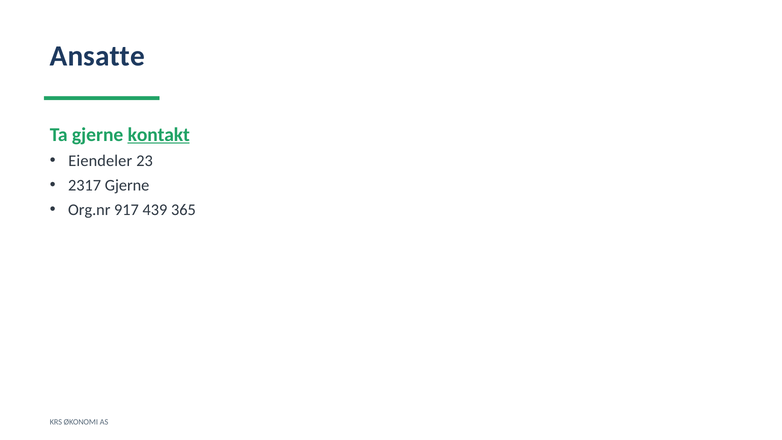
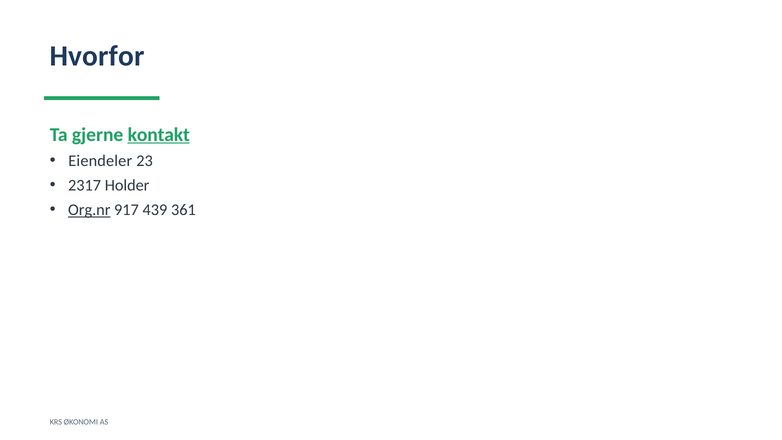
Ansatte: Ansatte -> Hvorfor (97, 56)
2317 Gjerne: Gjerne -> Holder (127, 185)
Org.nr underline: none -> present (89, 210)
365: 365 -> 361 (183, 210)
